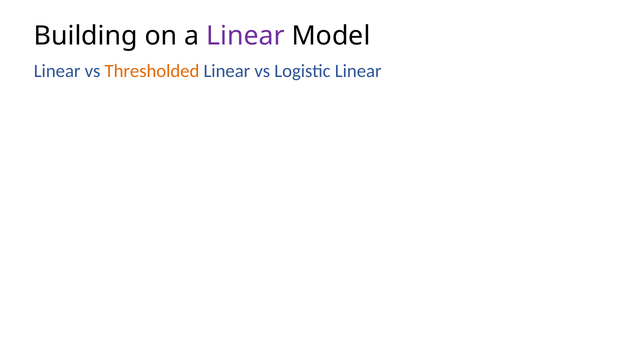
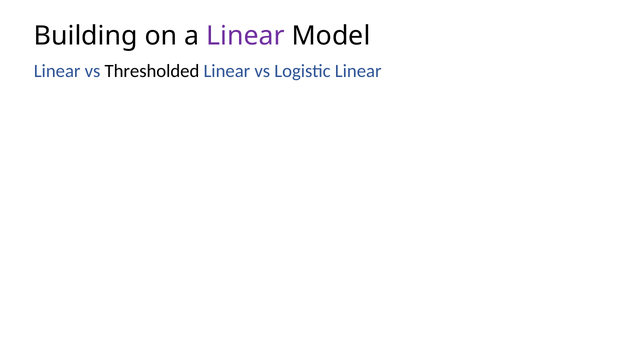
Thresholded colour: orange -> black (152, 71)
